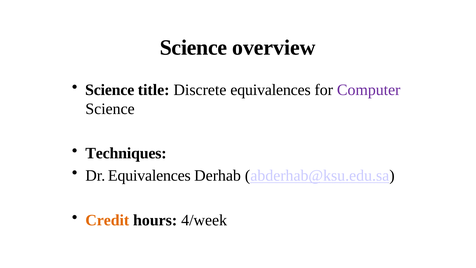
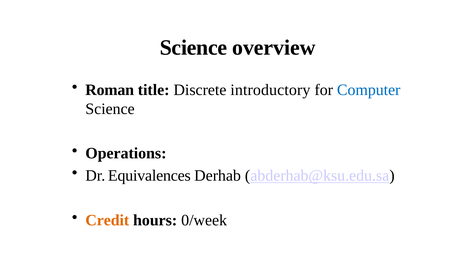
Science: Science -> Roman (110, 90)
Discrete equivalences: equivalences -> introductory (270, 90)
Computer colour: purple -> blue (369, 90)
Techniques: Techniques -> Operations (126, 153)
4/week: 4/week -> 0/week (204, 220)
